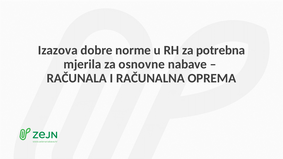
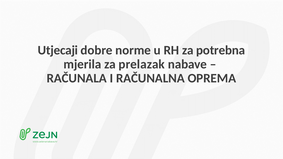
Izazova: Izazova -> Utjecaji (58, 50)
osnovne: osnovne -> prelazak (142, 64)
